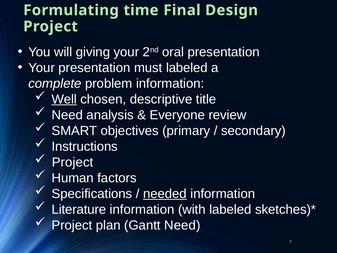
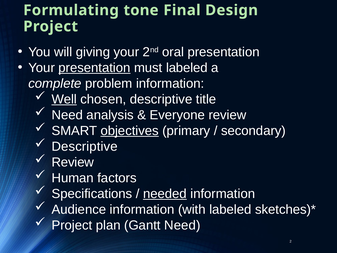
time: time -> tone (141, 10)
presentation underline: none -> present (94, 68)
objectives underline: none -> present (130, 131)
Instructions: Instructions -> Descriptive (85, 146)
Project: Project -> Review (73, 162)
Literature: Literature -> Audience (79, 209)
